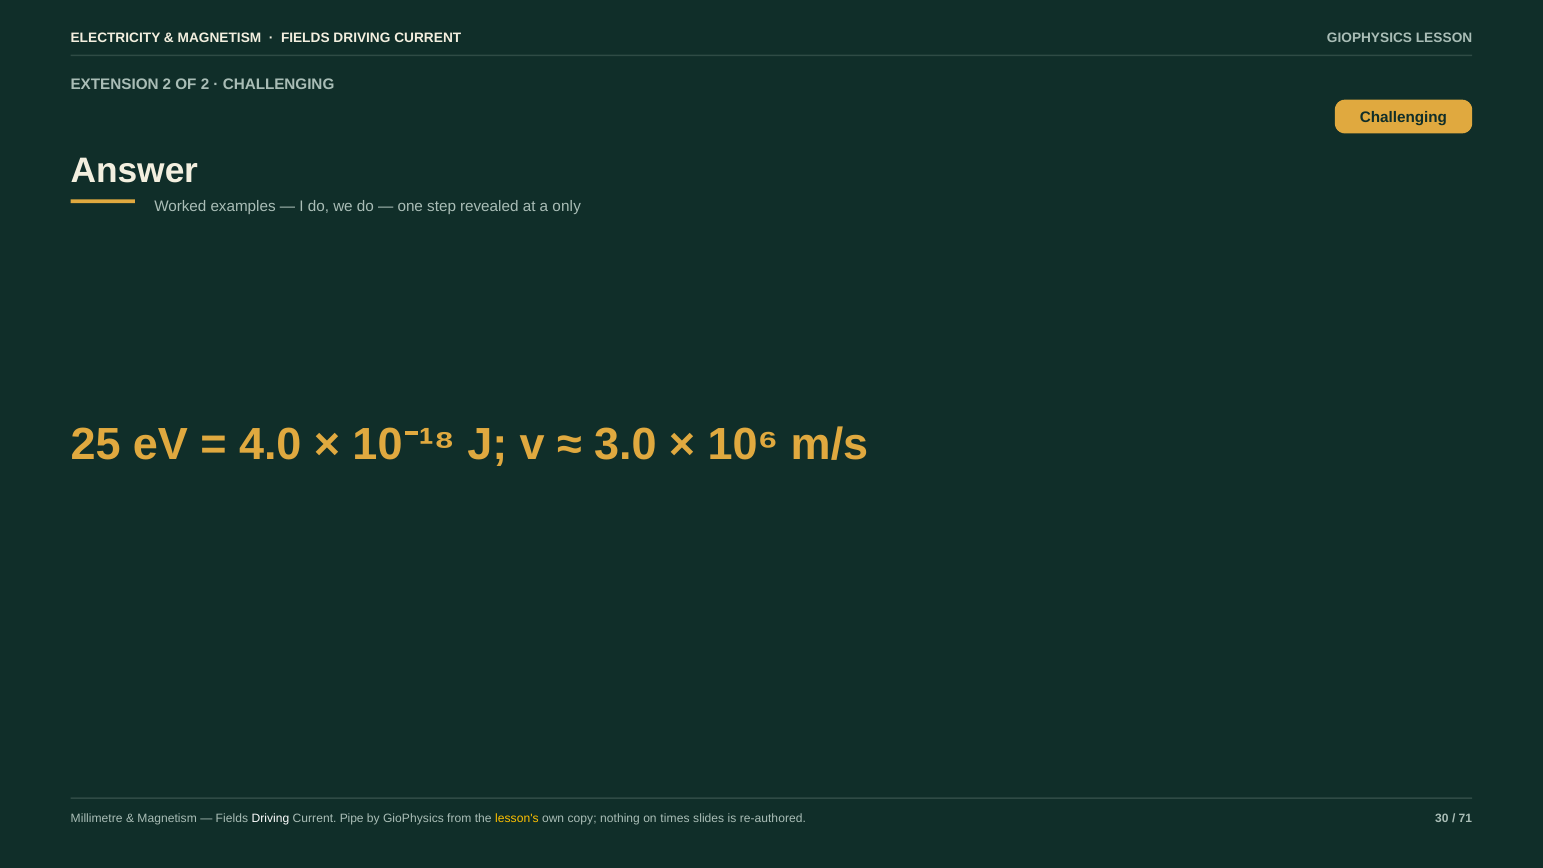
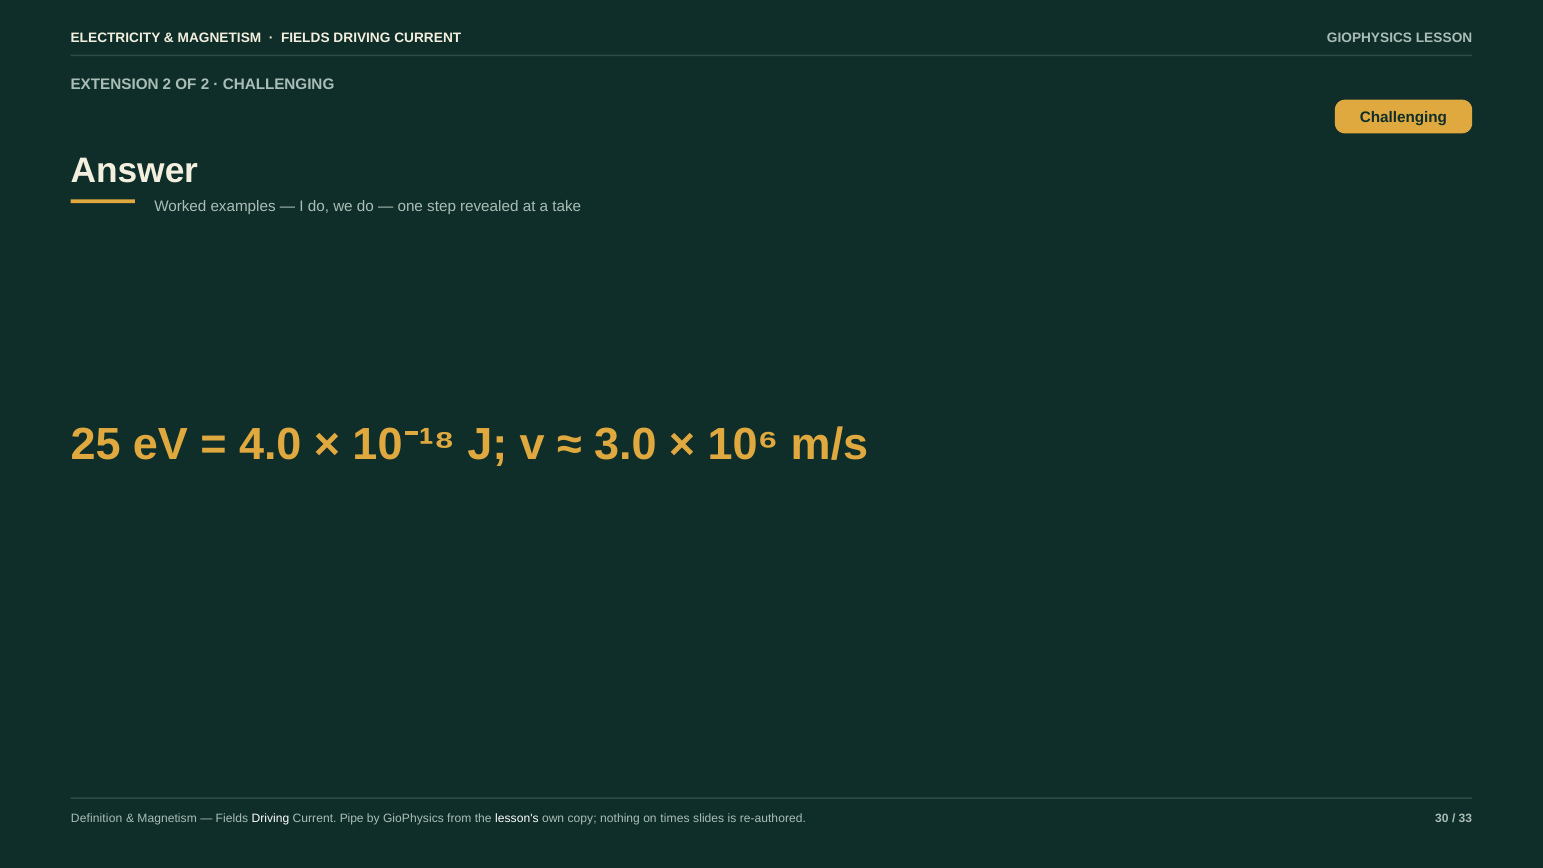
only: only -> take (567, 206)
Millimetre: Millimetre -> Definition (97, 818)
lesson's colour: yellow -> white (517, 818)
71: 71 -> 33 (1465, 818)
